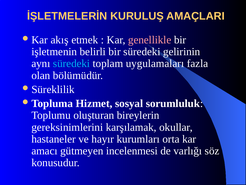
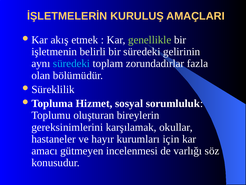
genellikle colour: pink -> light green (150, 40)
uygulamaları: uygulamaları -> zorundadırlar (155, 63)
orta: orta -> için (171, 139)
